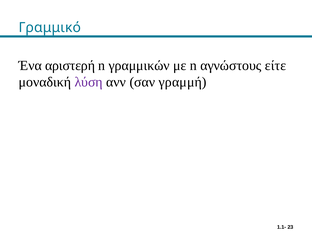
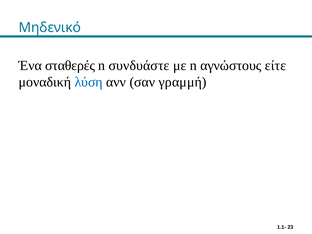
Γραμμικό: Γραμμικό -> Μηδενικό (50, 27)
αριστερή: αριστερή -> σταθερές (70, 65)
γραμμικών: γραμμικών -> συνδυάστε (139, 65)
λύση colour: purple -> blue (89, 82)
